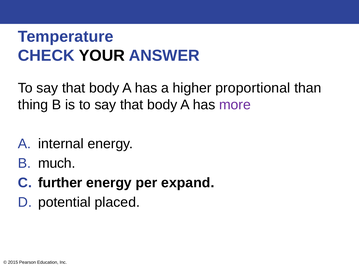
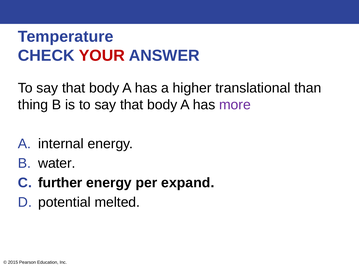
YOUR colour: black -> red (102, 56)
proportional: proportional -> translational (253, 88)
much: much -> water (57, 163)
placed: placed -> melted (117, 203)
